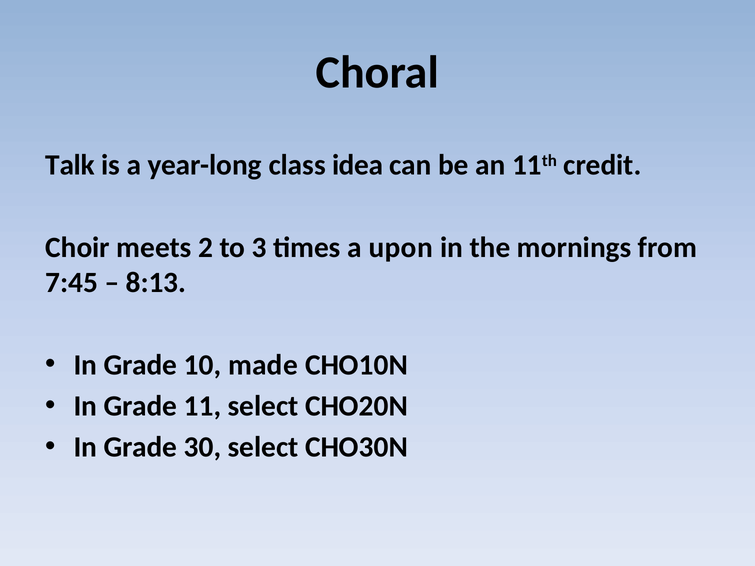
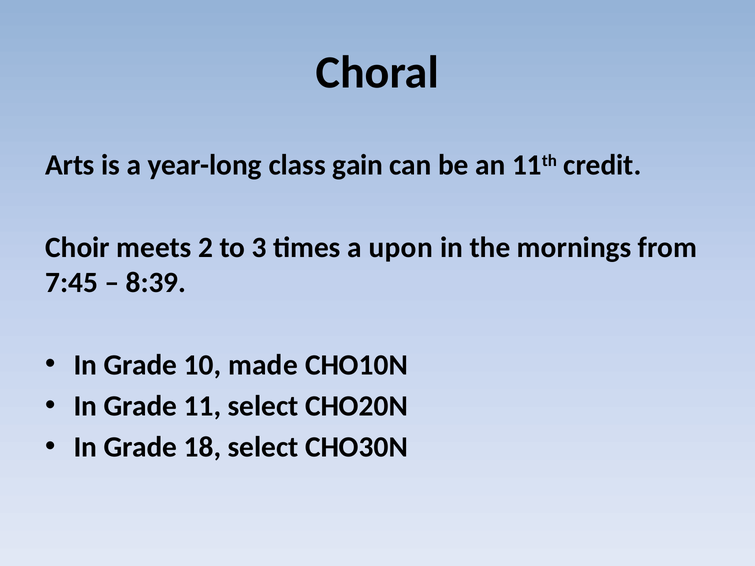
Talk: Talk -> Arts (70, 165)
idea: idea -> gain (358, 165)
8:13: 8:13 -> 8:39 (156, 283)
30: 30 -> 18 (202, 447)
